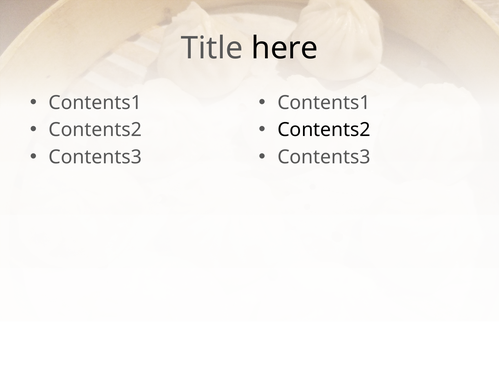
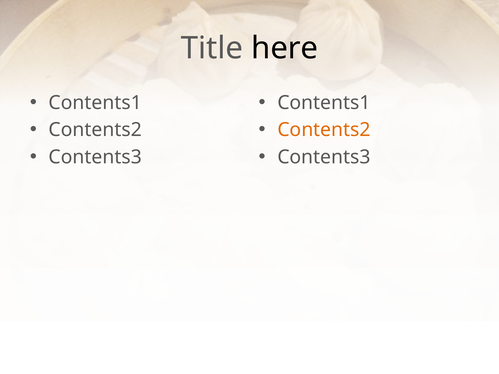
Contents2 colour: black -> orange (324, 130)
